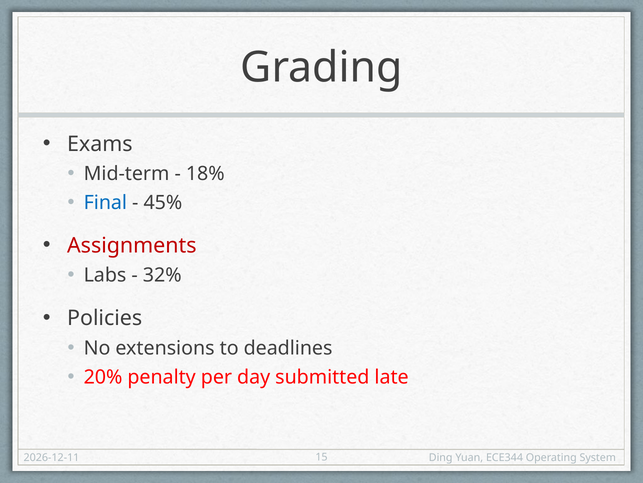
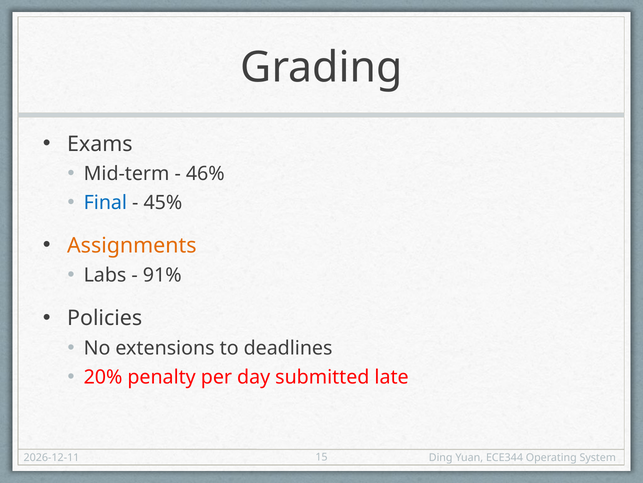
18%: 18% -> 46% (205, 174)
Assignments colour: red -> orange (132, 245)
32%: 32% -> 91% (162, 275)
